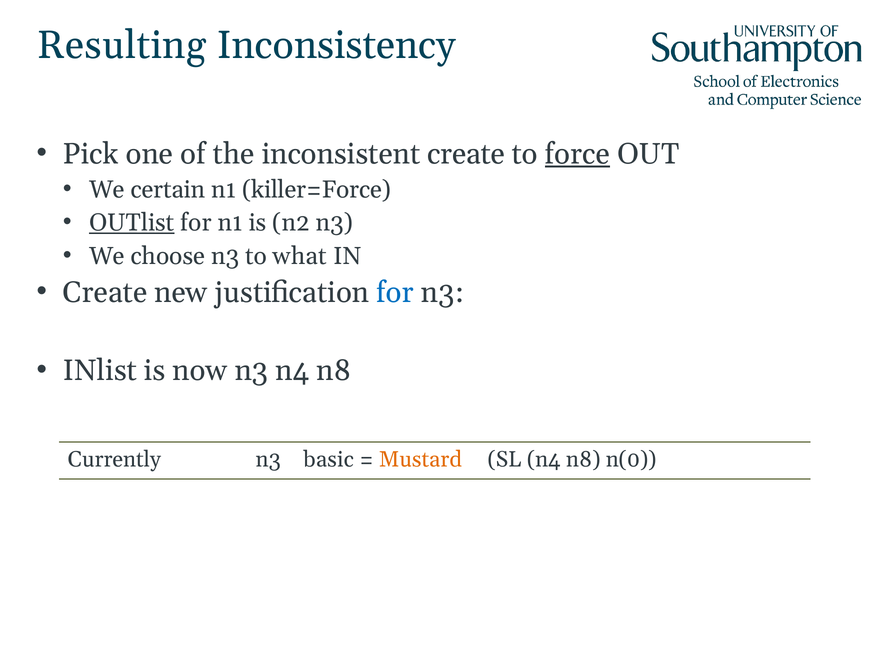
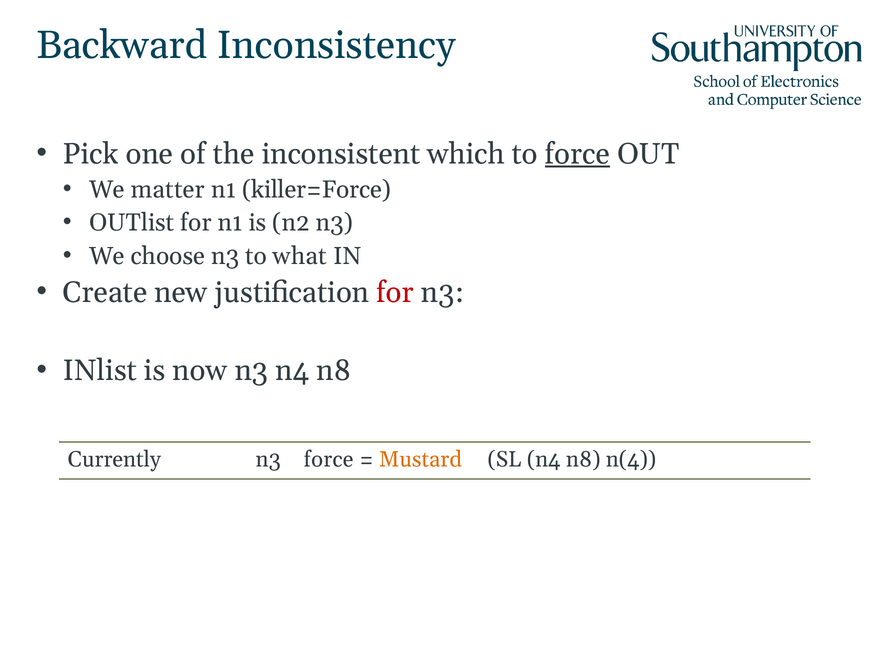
Resulting: Resulting -> Backward (122, 45)
inconsistent create: create -> which (466, 154)
certain: certain -> matter (168, 190)
OUTlist underline: present -> none (132, 223)
for colour: blue -> red (395, 292)
n3 basic: basic -> force (329, 460)
n(0: n(0 -> n(4 (631, 460)
